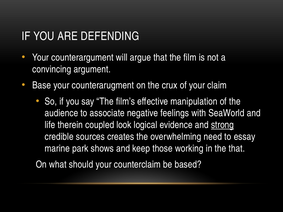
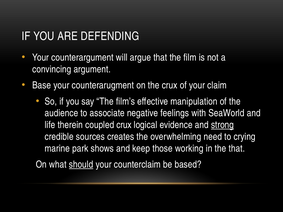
coupled look: look -> crux (124, 125)
essay: essay -> crying (245, 137)
should underline: none -> present (81, 165)
